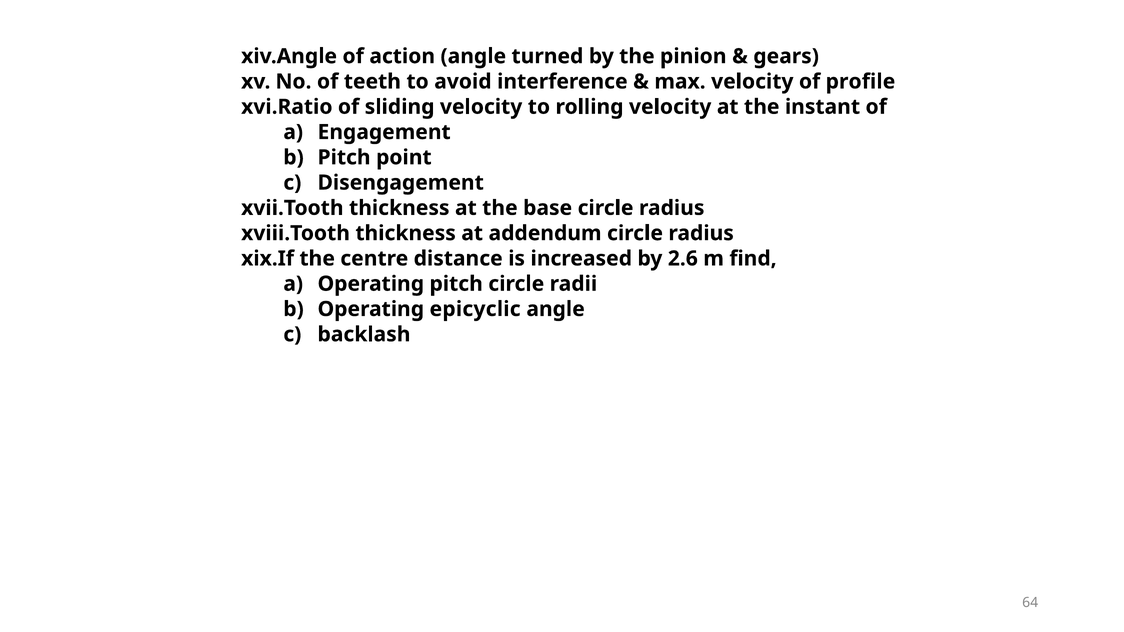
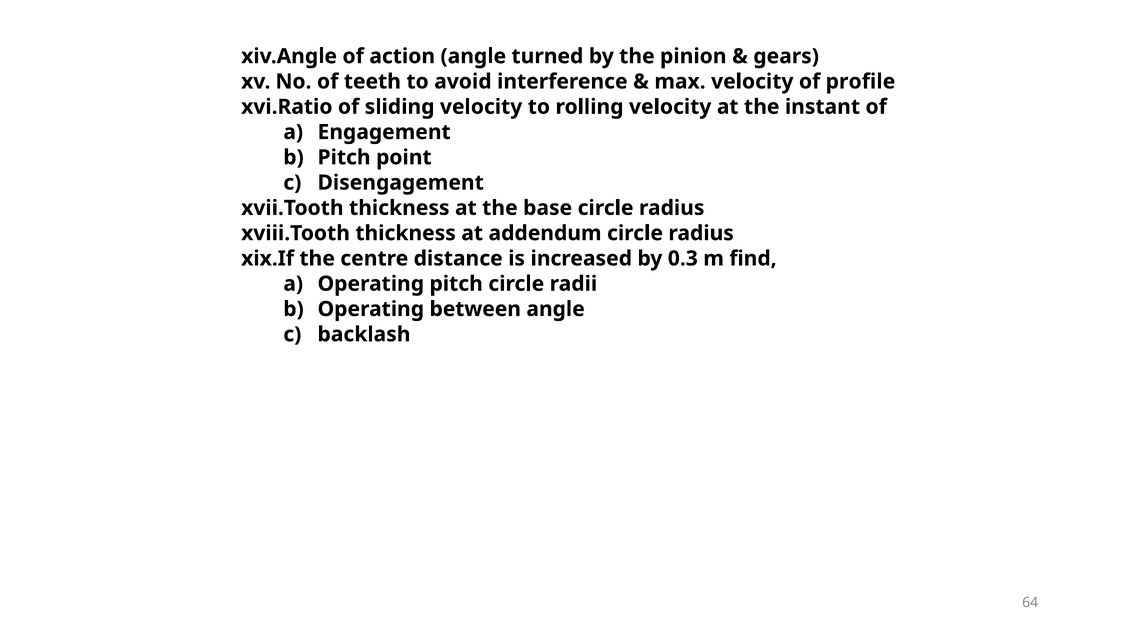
2.6: 2.6 -> 0.3 (683, 259)
epicyclic: epicyclic -> between (475, 309)
